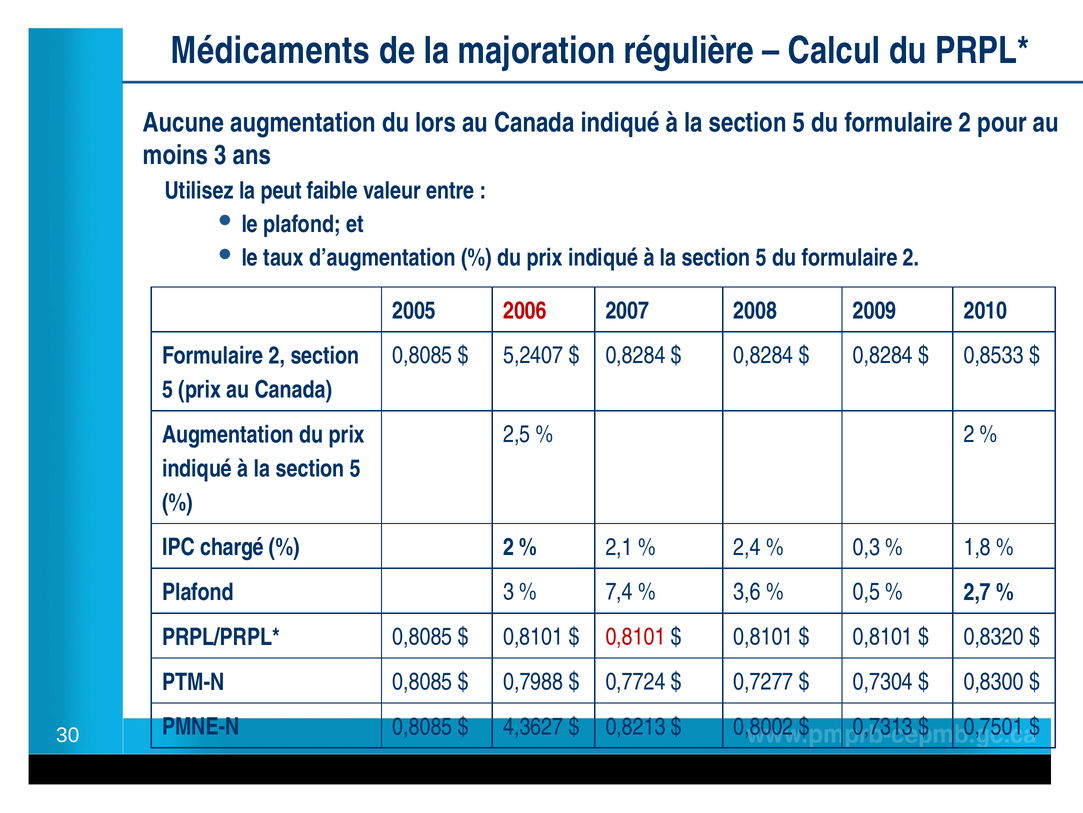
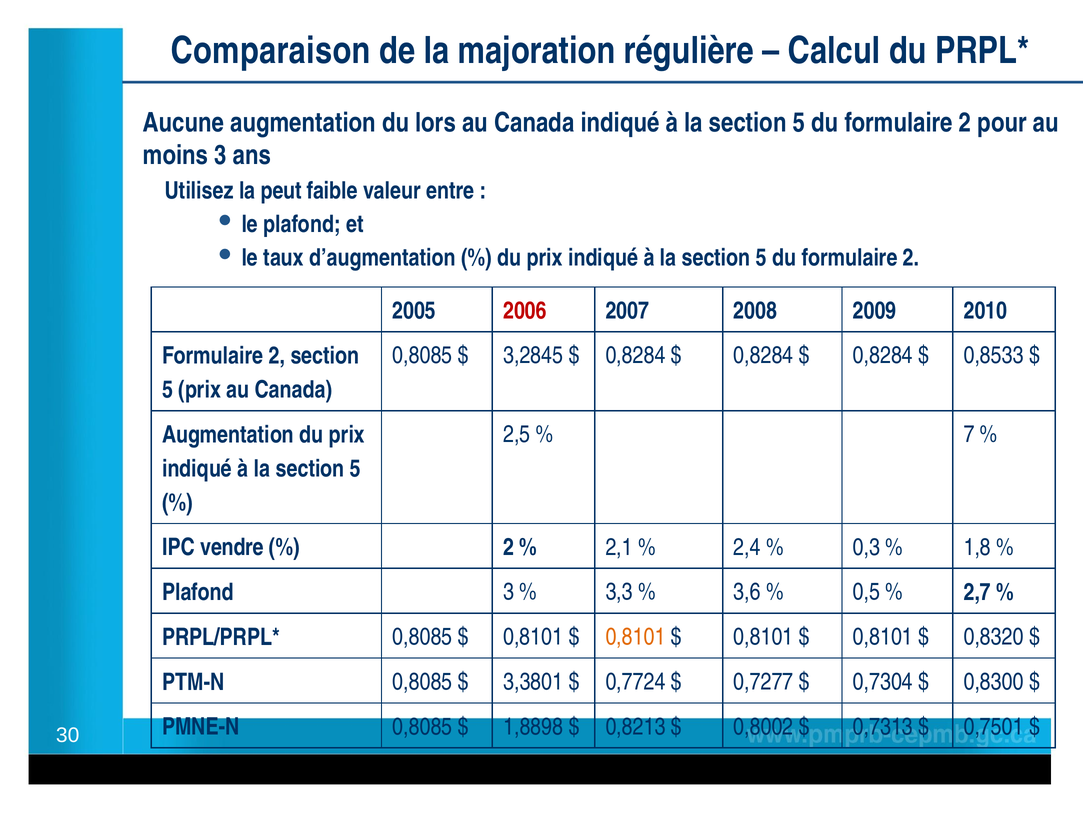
Médicaments: Médicaments -> Comparaison (271, 51)
5,2407: 5,2407 -> 3,2845 (533, 355)
2: 2 -> 7 (969, 434)
chargé: chargé -> vendre (232, 547)
7,4: 7,4 -> 3,3 (619, 591)
0,8101 colour: red -> orange (636, 636)
0,7988: 0,7988 -> 3,3801 (533, 681)
4,3627: 4,3627 -> 1,8898 (533, 726)
